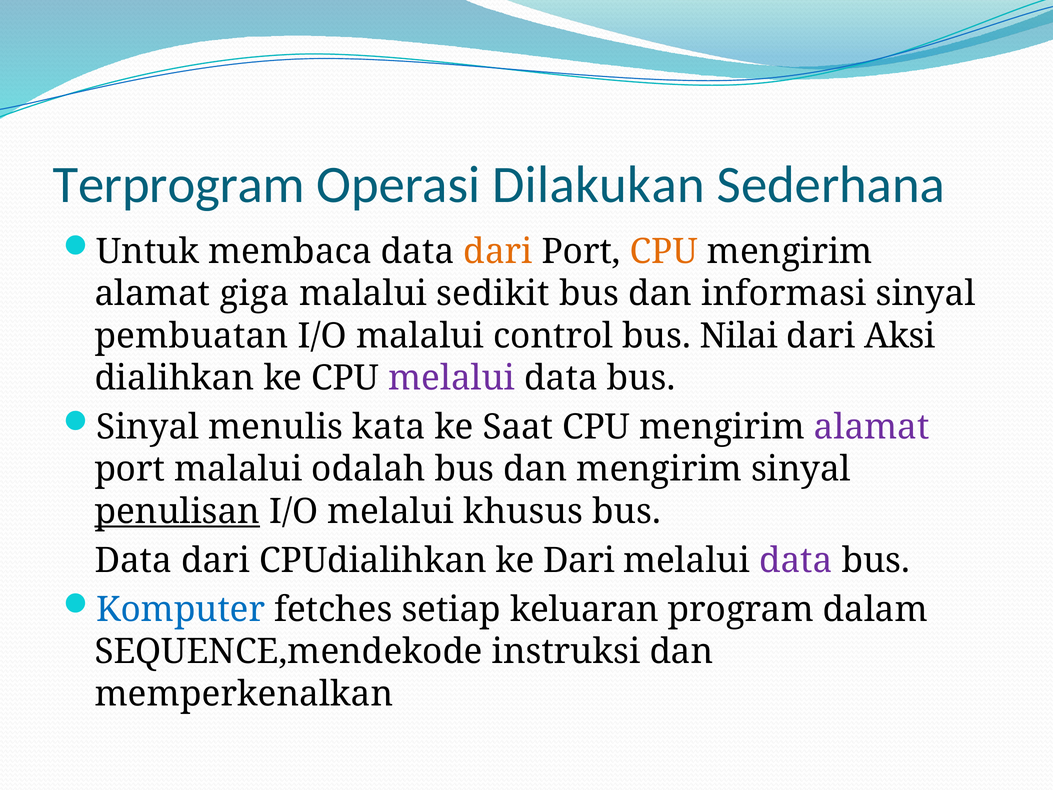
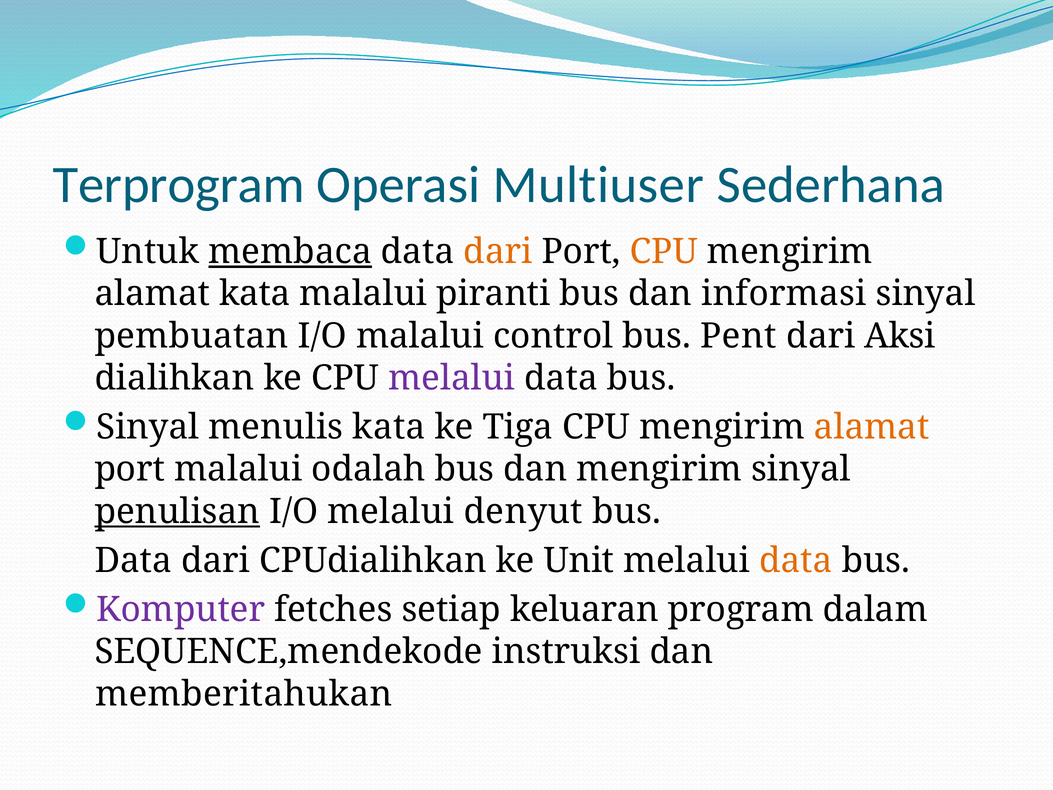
Dilakukan: Dilakukan -> Multiuser (598, 185)
membaca underline: none -> present (290, 252)
alamat giga: giga -> kata (255, 294)
sedikit: sedikit -> piranti (493, 294)
Nilai: Nilai -> Pent (738, 336)
Saat: Saat -> Tiga (518, 427)
alamat colour: purple -> orange (872, 427)
khusus: khusus -> denyut (523, 511)
ke Dari: Dari -> Unit (579, 560)
data colour: purple -> orange (796, 560)
Komputer colour: blue -> purple (181, 610)
memperkenalkan: memperkenalkan -> memberitahukan (244, 694)
